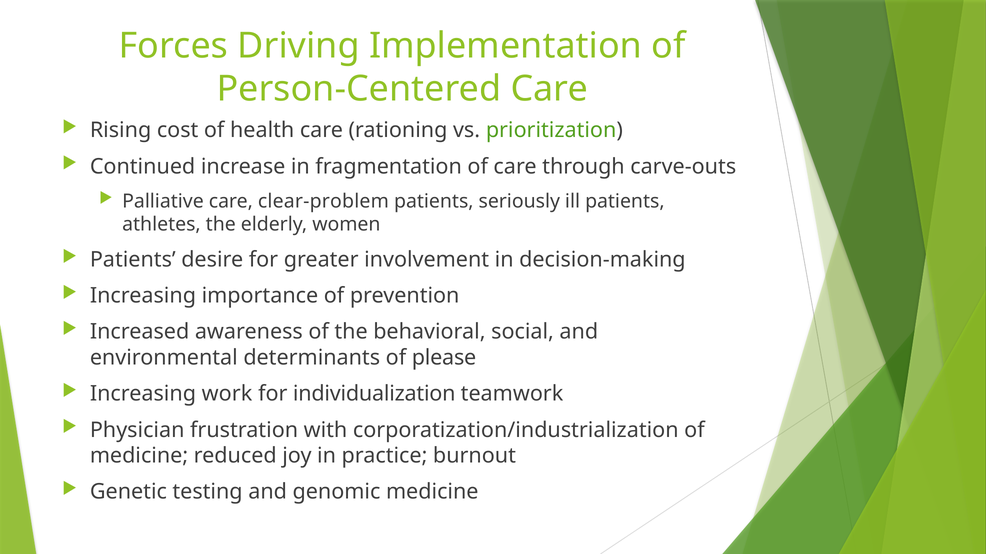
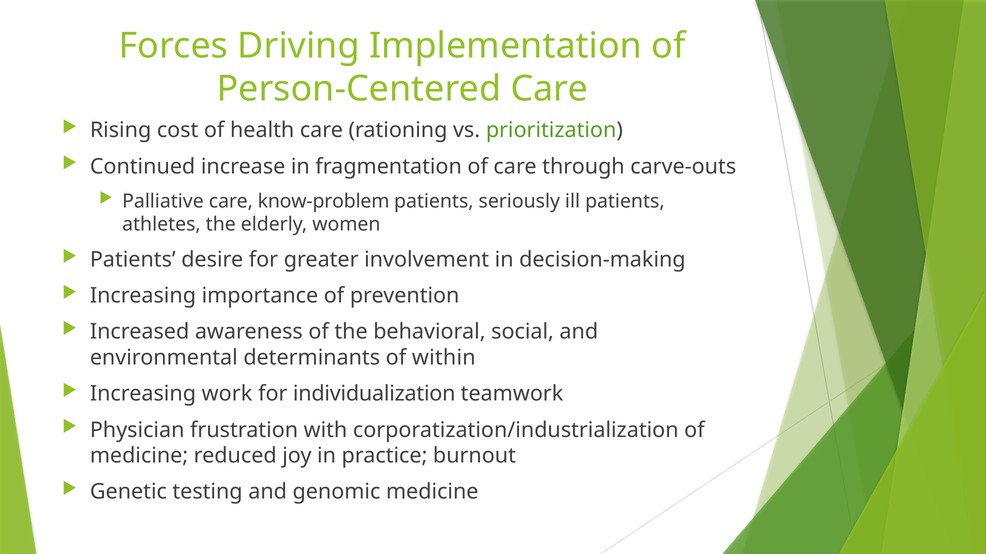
clear-problem: clear-problem -> know-problem (324, 201)
please: please -> within (444, 358)
